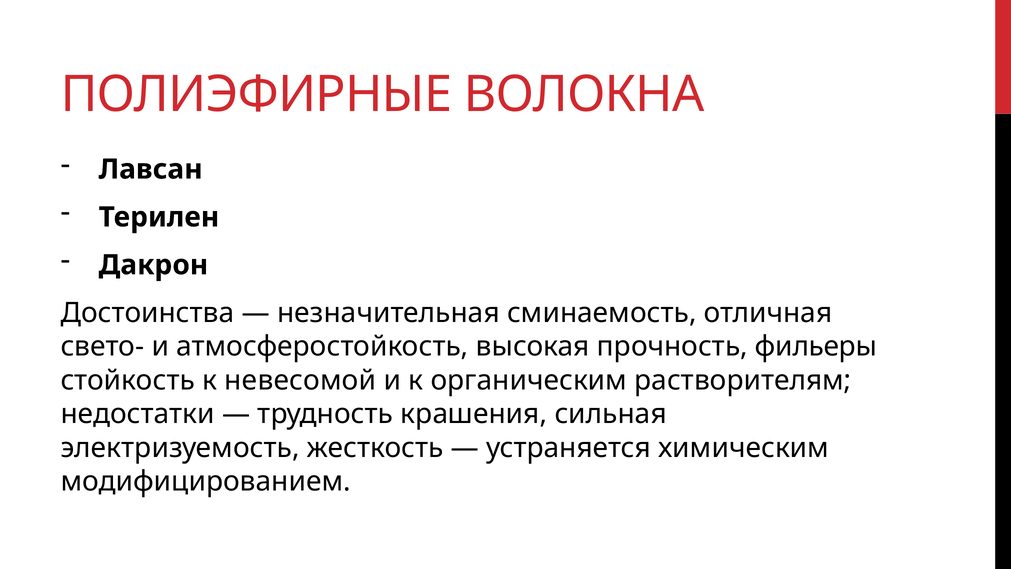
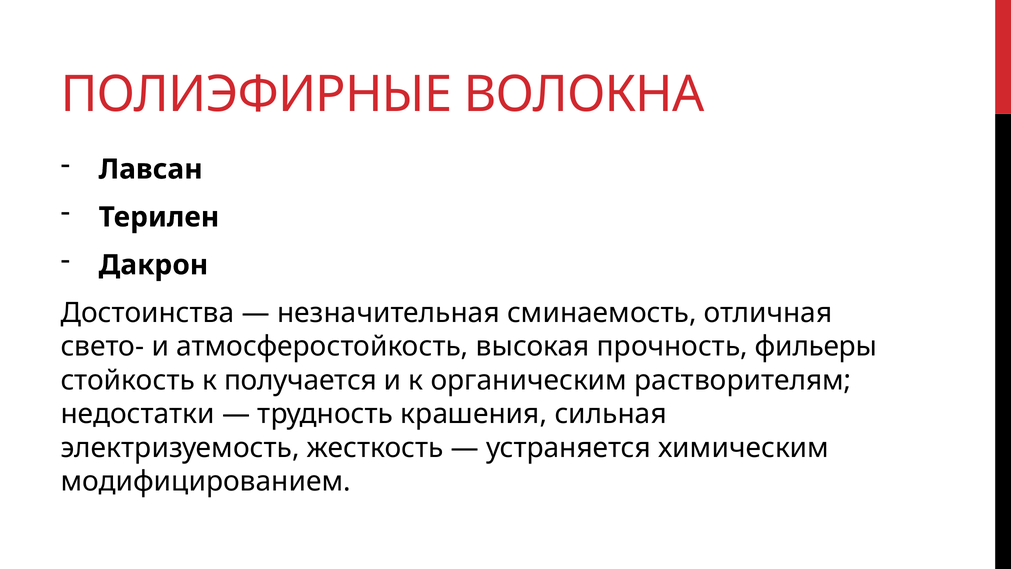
невесомой: невесомой -> получается (300, 380)
